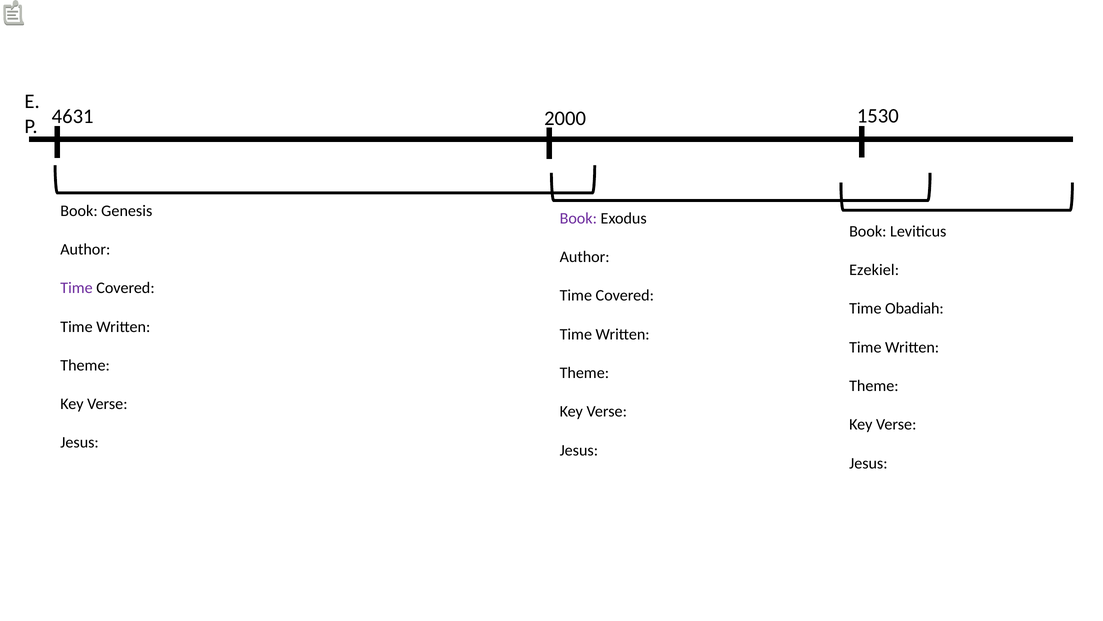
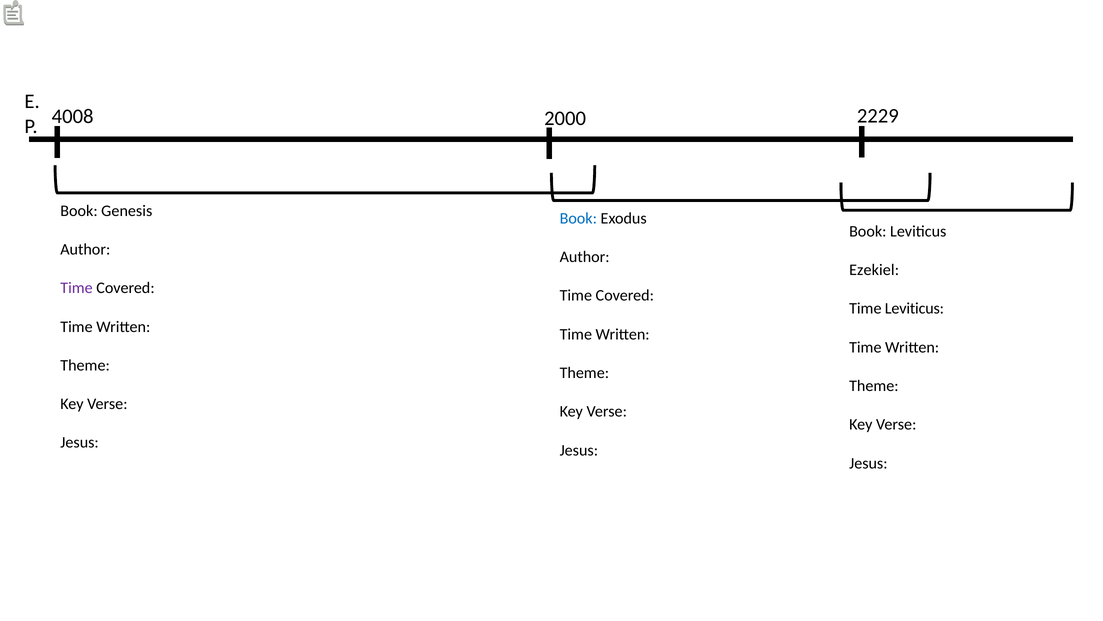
4631: 4631 -> 4008 (73, 116)
1530: 1530 -> 2229 (878, 116)
Book colour: purple -> blue (578, 218)
Time Obadiah: Obadiah -> Leviticus (914, 308)
